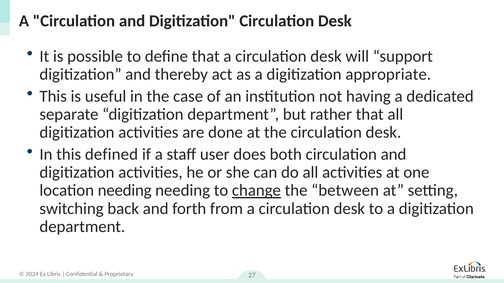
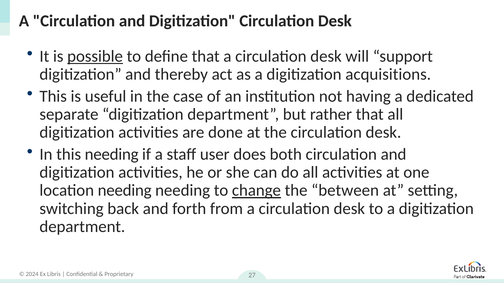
possible underline: none -> present (95, 56)
appropriate: appropriate -> acquisitions (388, 74)
this defined: defined -> needing (112, 155)
